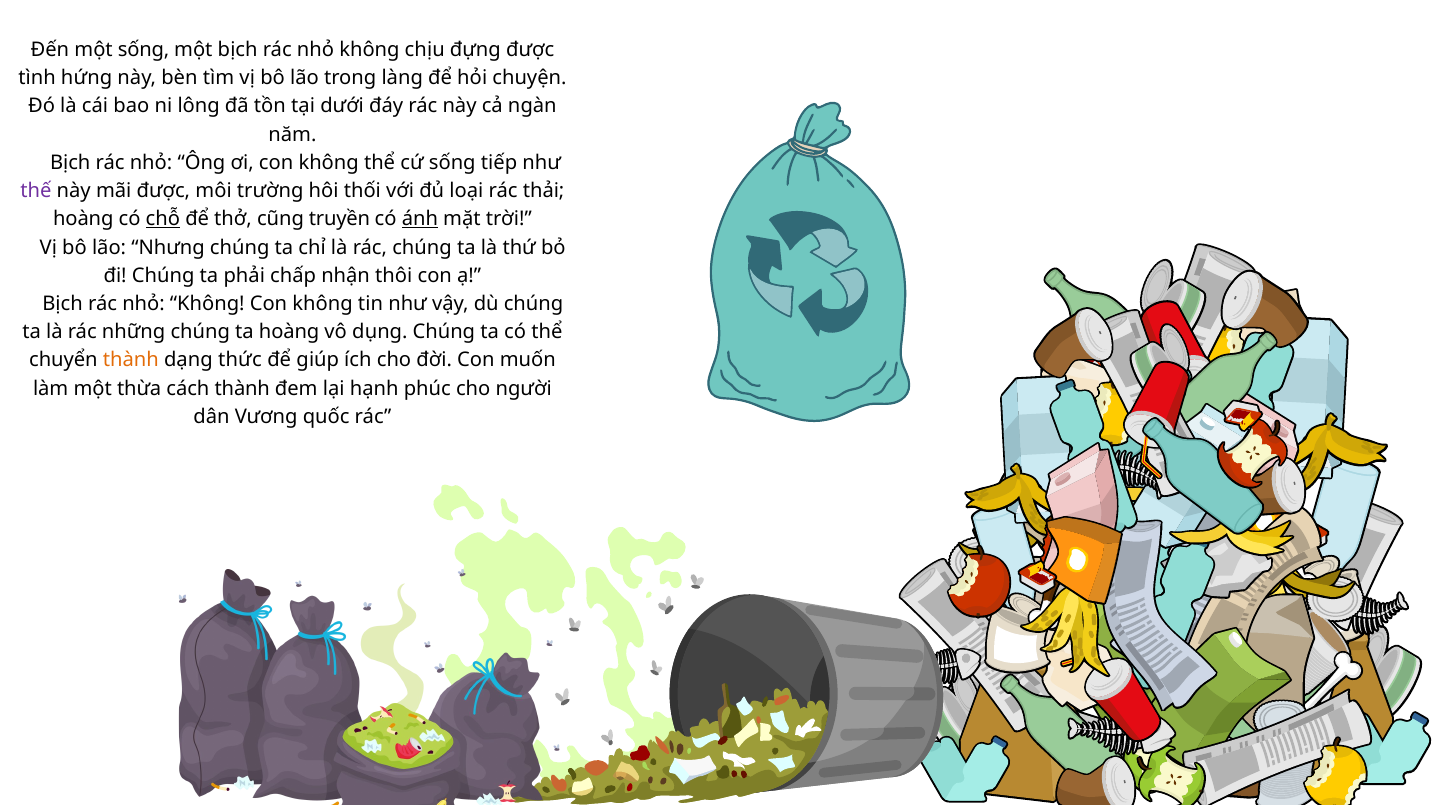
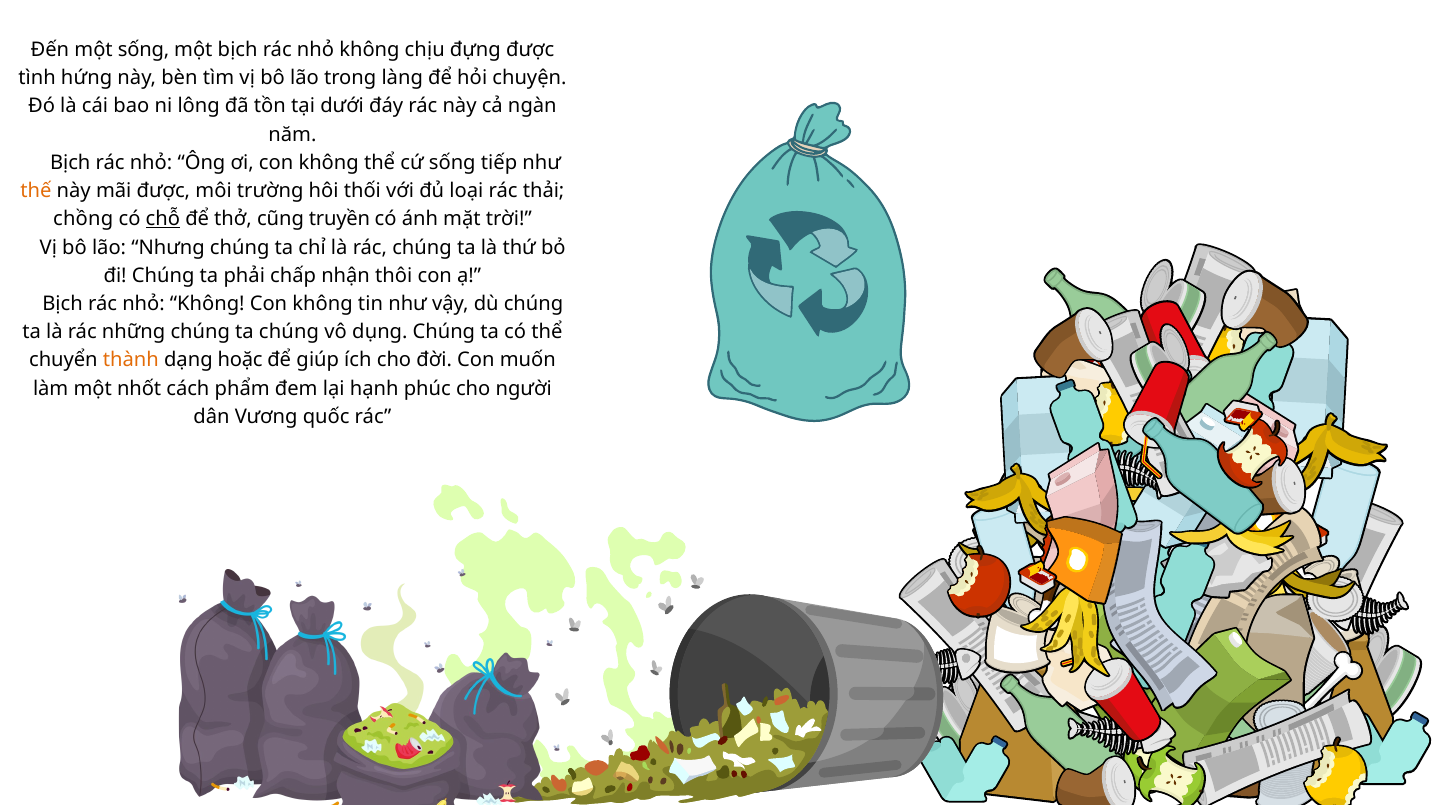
thế colour: purple -> orange (36, 191)
hoàng: hoàng -> chồng (83, 219)
ánh underline: present -> none (420, 219)
ta hoàng: hoàng -> chúng (289, 332)
thức: thức -> hoặc (240, 361)
thừa: thừa -> nhốt (139, 389)
cách thành: thành -> phẩm (242, 389)
